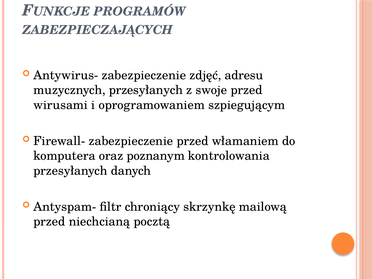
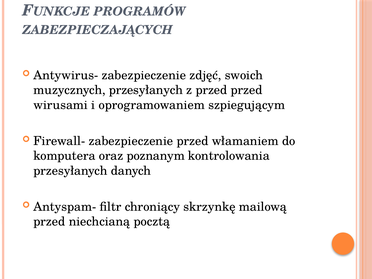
adresu: adresu -> swoich (244, 75)
z swoje: swoje -> przed (211, 90)
